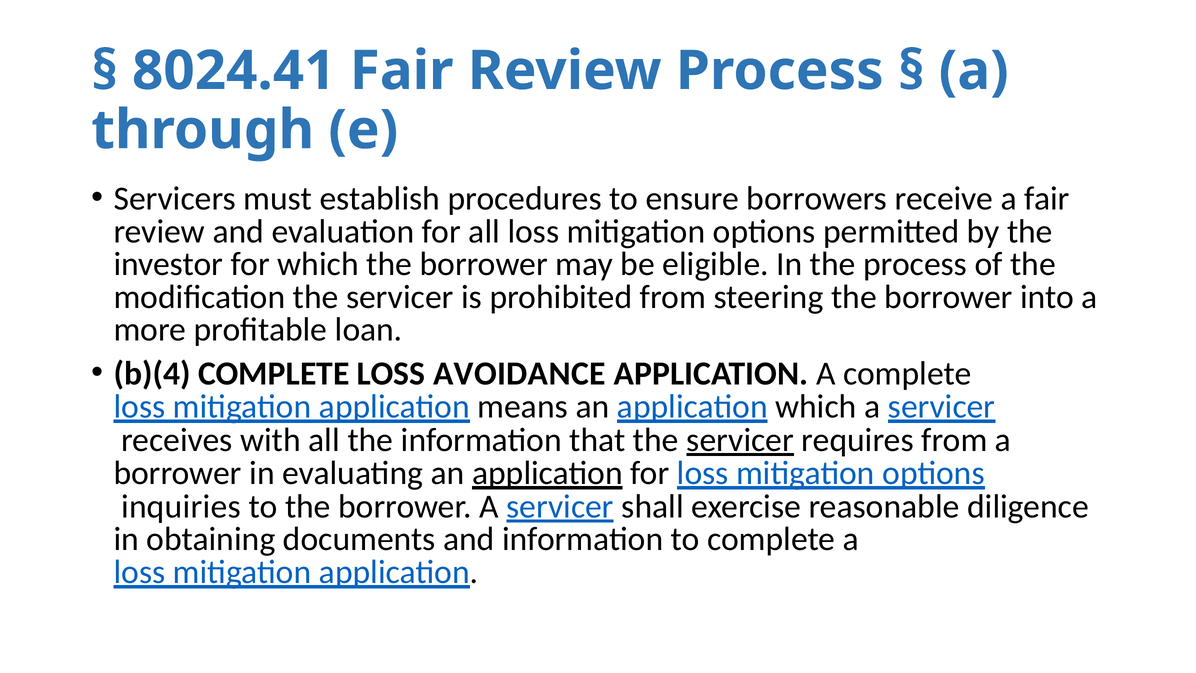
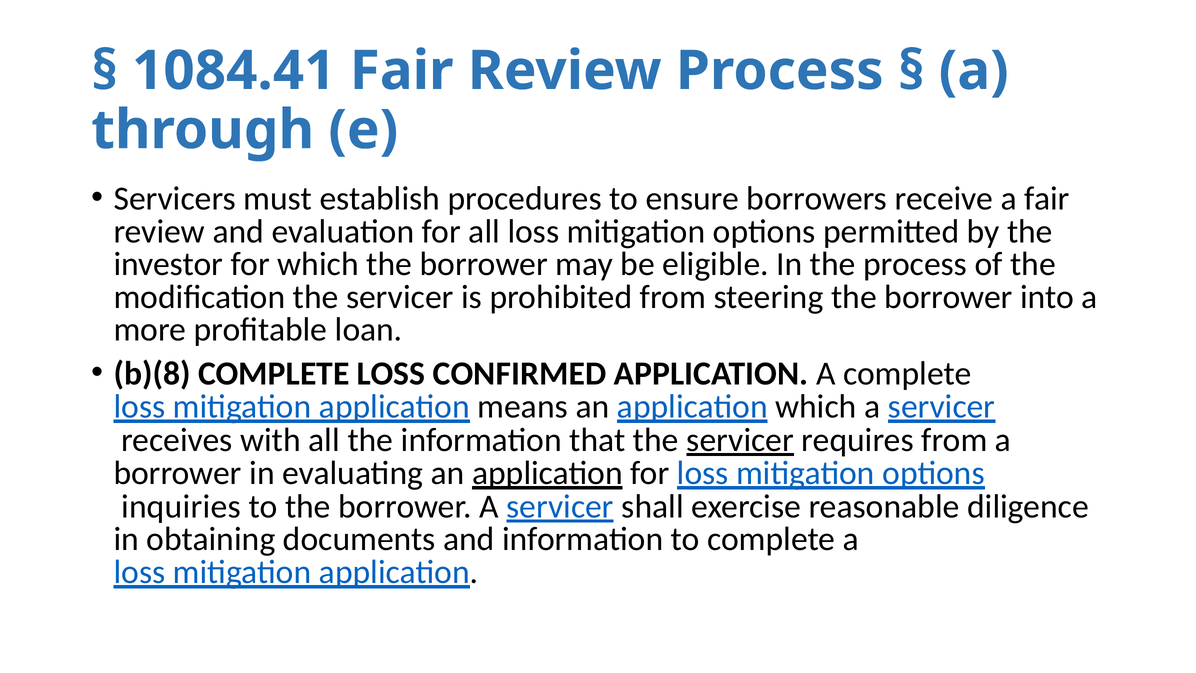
8024.41: 8024.41 -> 1084.41 (234, 71)
b)(4: b)(4 -> b)(8 (152, 374)
AVOIDANCE: AVOIDANCE -> CONFIRMED (519, 374)
